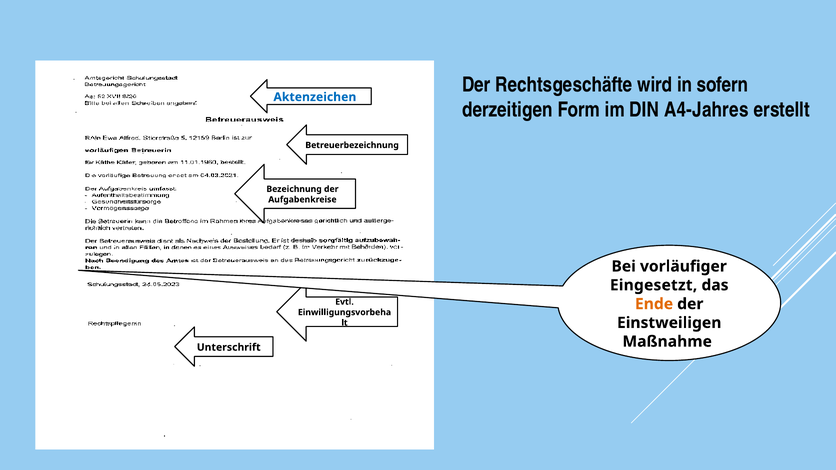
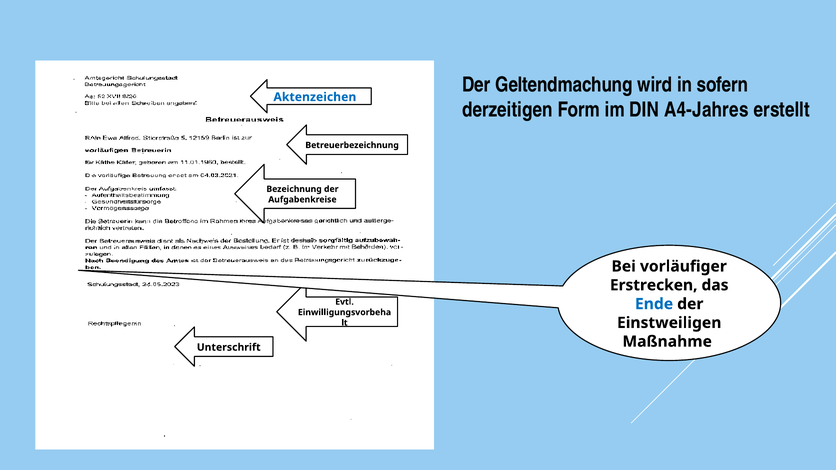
Rechtsgeschäfte: Rechtsgeschäfte -> Geltendmachung (564, 85)
Eingesetzt: Eingesetzt -> Erstrecken (654, 285)
Ende colour: orange -> blue (654, 304)
